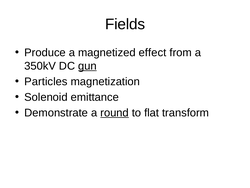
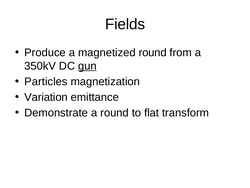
magnetized effect: effect -> round (153, 52)
Solenoid: Solenoid -> Variation (46, 97)
round underline: present -> none (115, 112)
